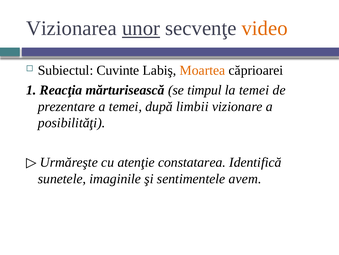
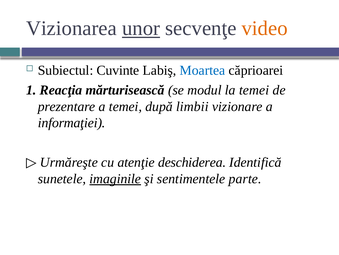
Moartea colour: orange -> blue (202, 70)
timpul: timpul -> modul (204, 90)
posibilităţi: posibilităţi -> informaţiei (72, 123)
constatarea: constatarea -> deschiderea (192, 162)
imaginile underline: none -> present (115, 178)
avem: avem -> parte (245, 178)
